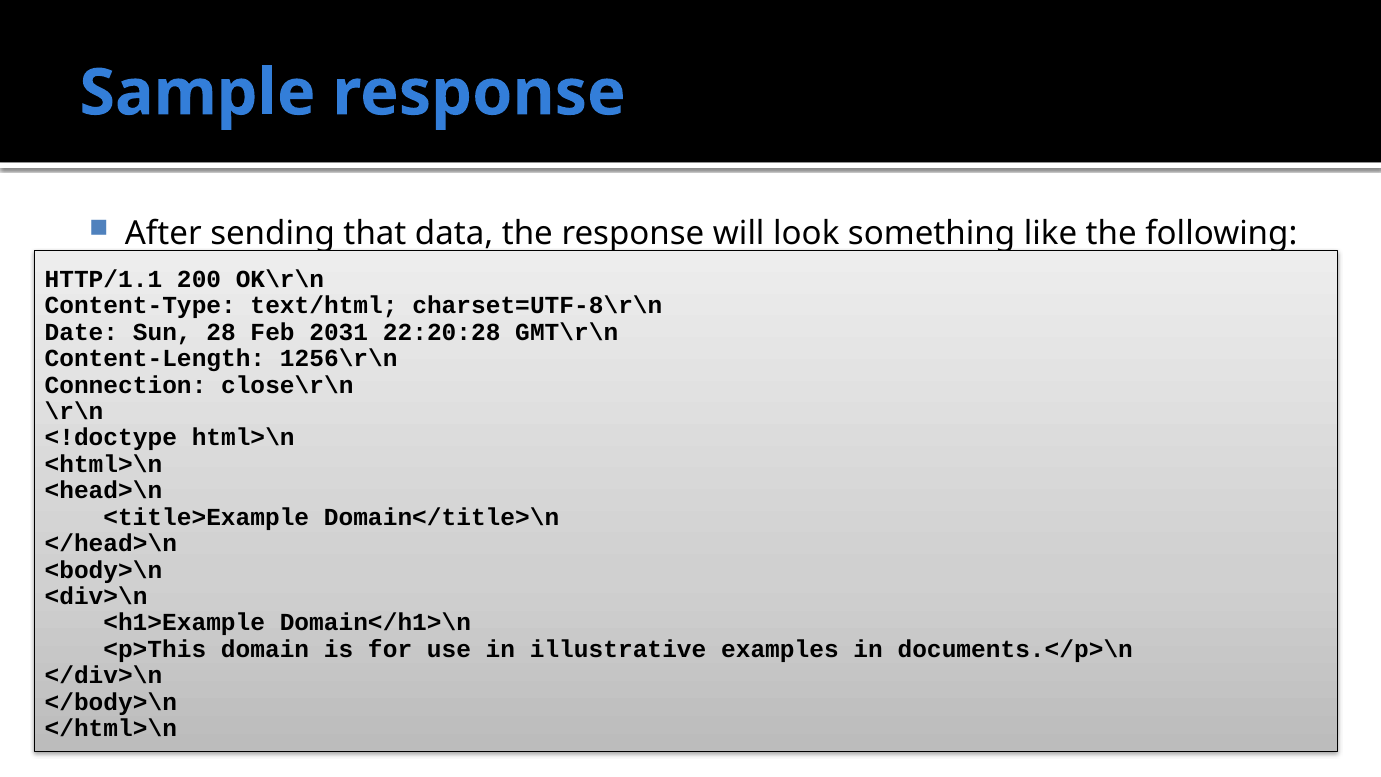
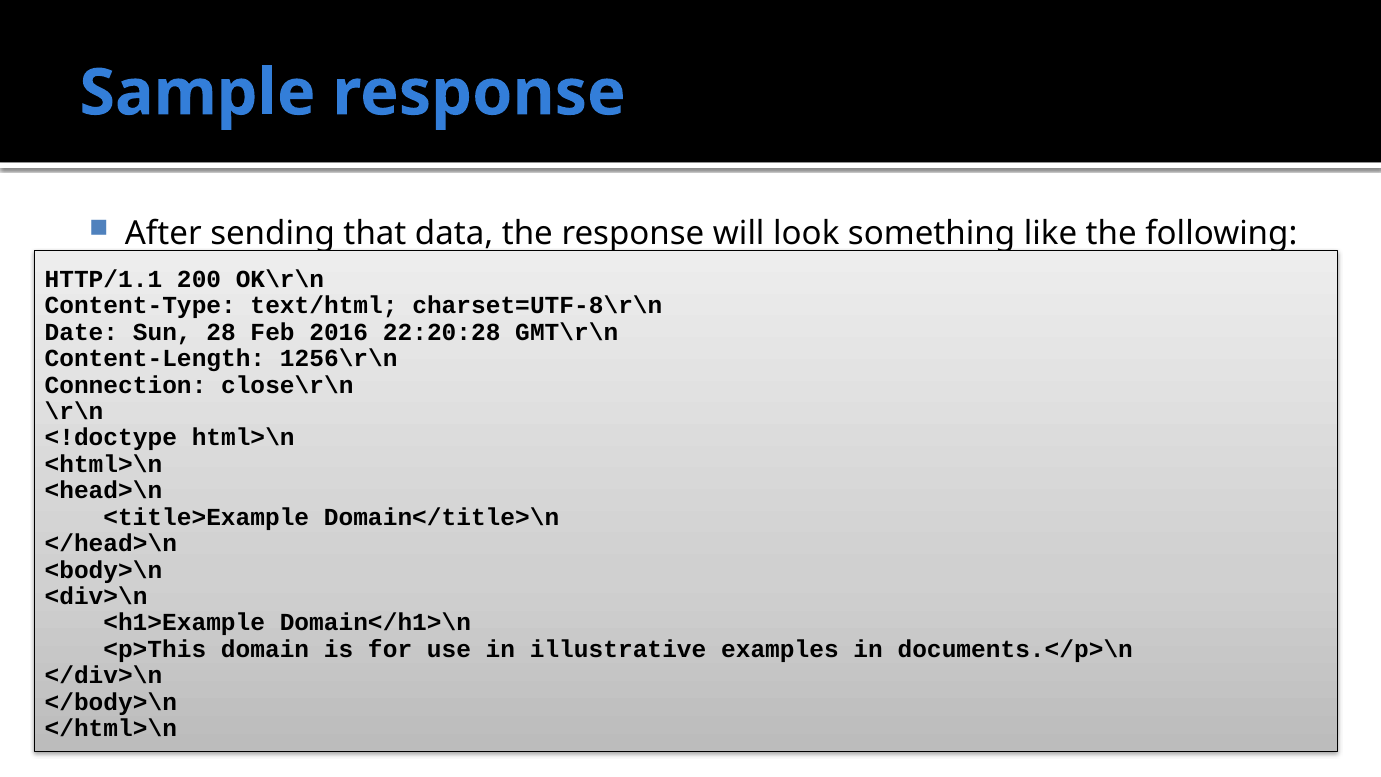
2031: 2031 -> 2016 (339, 332)
